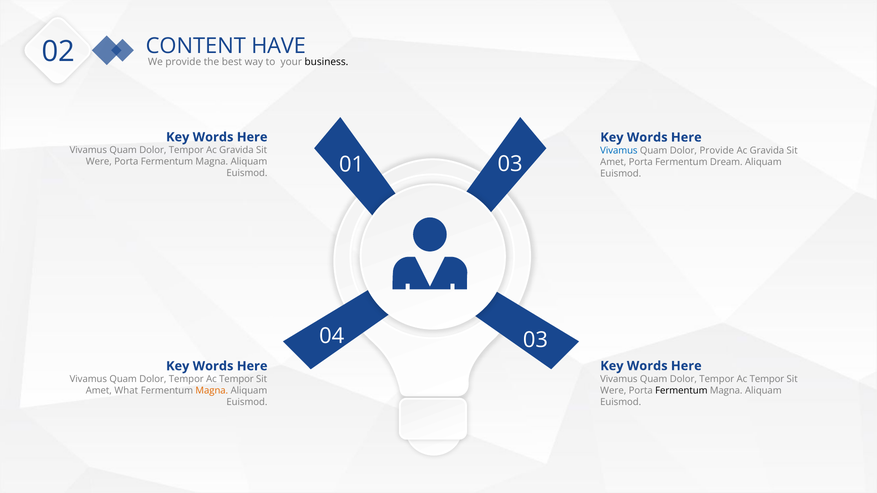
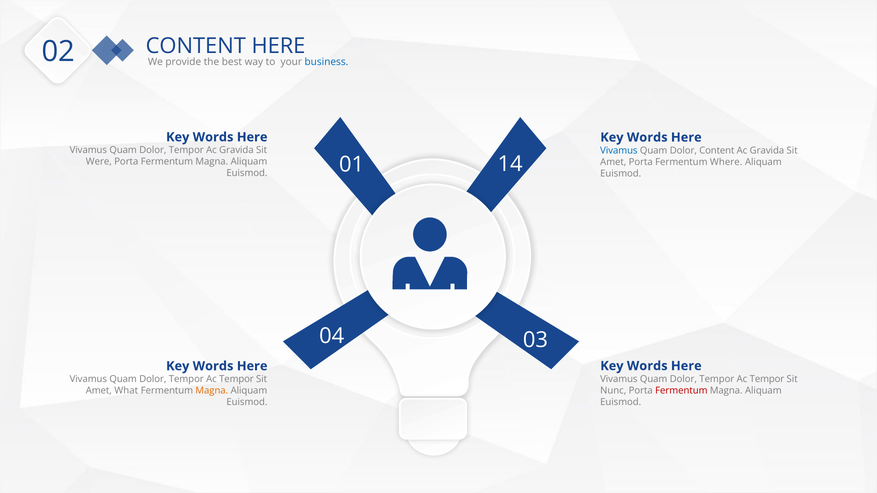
CONTENT HAVE: HAVE -> HERE (278, 46)
business colour: black -> blue (326, 62)
Dolor Provide: Provide -> Content (717, 151)
01 03: 03 -> 14 (510, 164)
Dream: Dream -> Where (726, 162)
Were: Were -> Nunc (613, 391)
Fermentum colour: black -> red (681, 391)
